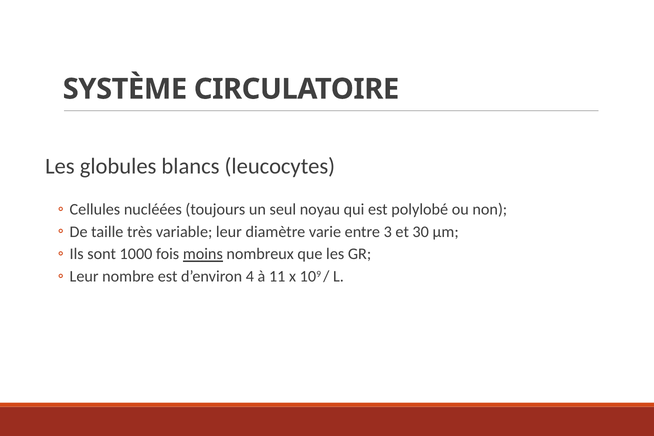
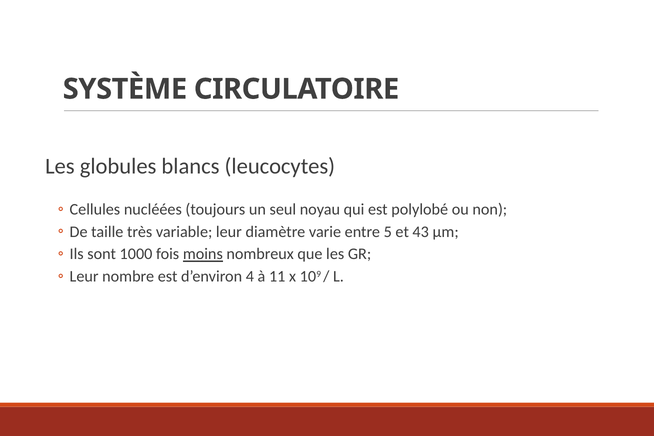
3: 3 -> 5 (388, 232)
30: 30 -> 43 (421, 232)
